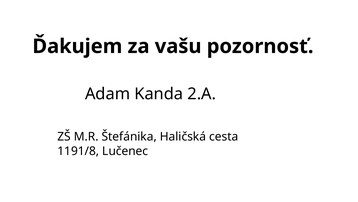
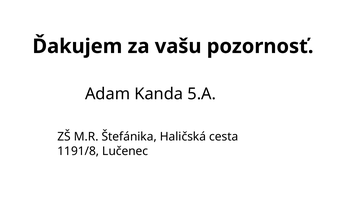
2.A: 2.A -> 5.A (202, 94)
